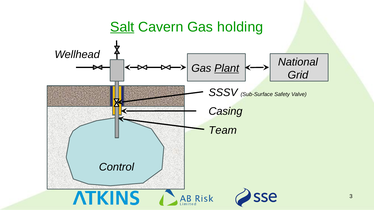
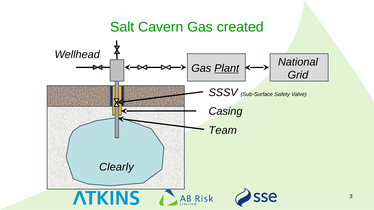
Salt underline: present -> none (122, 27)
holding: holding -> created (240, 27)
Control: Control -> Clearly (116, 167)
